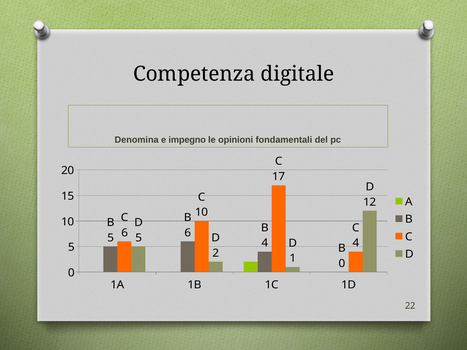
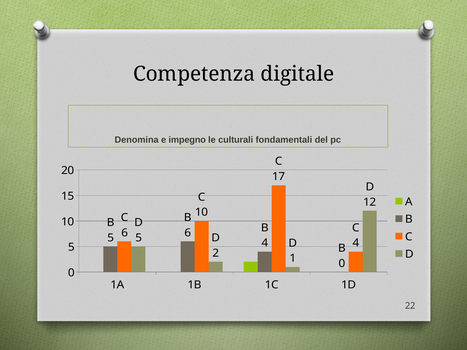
opinioni: opinioni -> culturali (236, 140)
